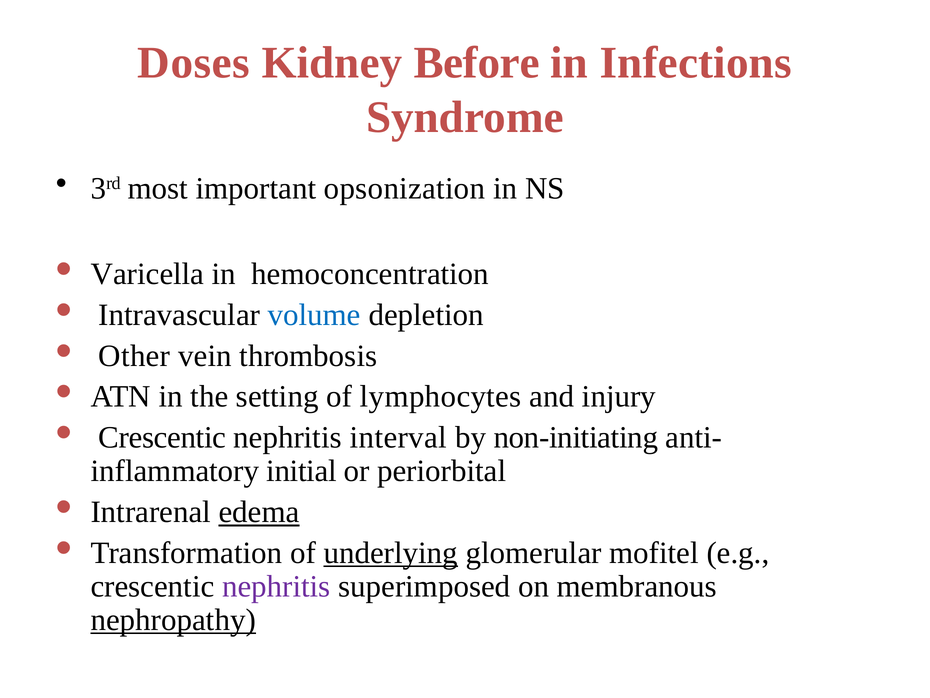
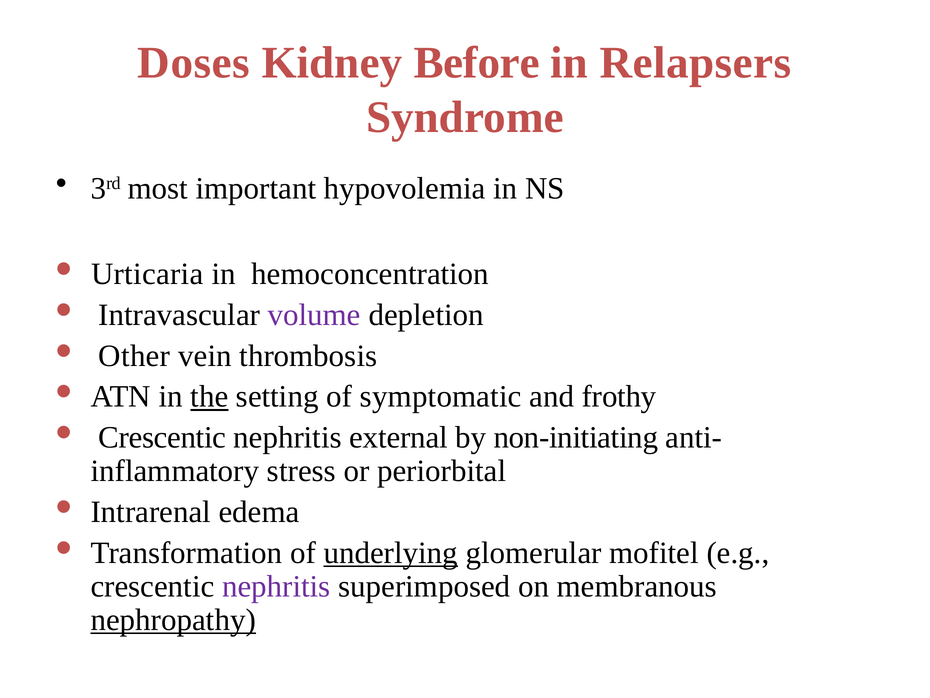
Infections: Infections -> Relapsers (696, 63)
opsonization: opsonization -> hypovolemia (405, 188)
Varicella: Varicella -> Urticaria (147, 274)
volume colour: blue -> purple (314, 315)
the underline: none -> present (209, 396)
lymphocytes: lymphocytes -> symptomatic (441, 396)
injury: injury -> frothy (619, 396)
interval: interval -> external (399, 437)
initial: initial -> stress (301, 471)
edema underline: present -> none (259, 512)
